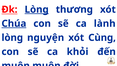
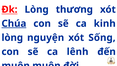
Lòng underline: present -> none (37, 9)
lành: lành -> kinh (105, 23)
Cùng: Cùng -> Sống (102, 38)
khỏi: khỏi -> lênh (78, 52)
